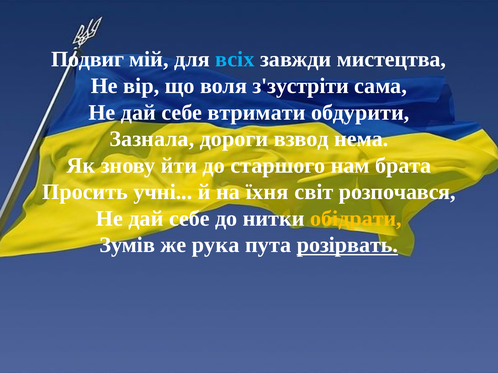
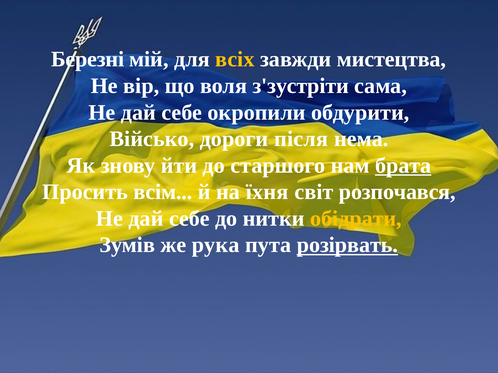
Подвиг: Подвиг -> Березні (88, 59)
всіх colour: light blue -> yellow (235, 59)
втримати: втримати -> окропили (257, 113)
Зазнала: Зазнала -> Військо (152, 139)
взвод: взвод -> після (301, 139)
брата underline: none -> present (403, 166)
учні: учні -> всім (163, 192)
